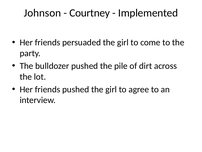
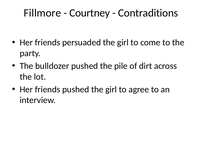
Johnson: Johnson -> Fillmore (42, 13)
Implemented: Implemented -> Contraditions (148, 13)
